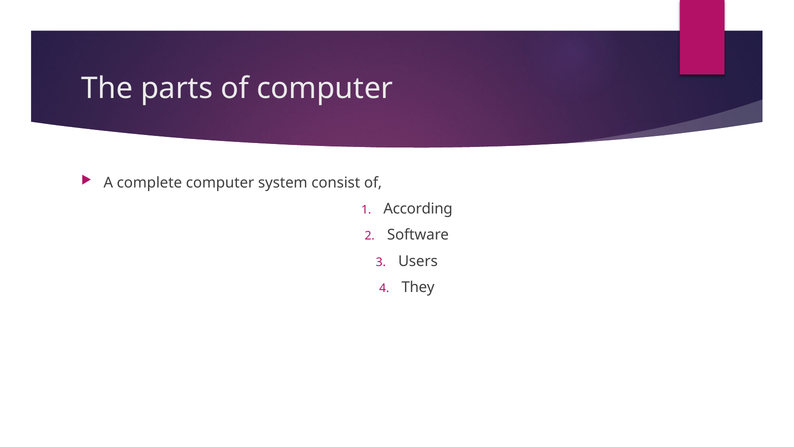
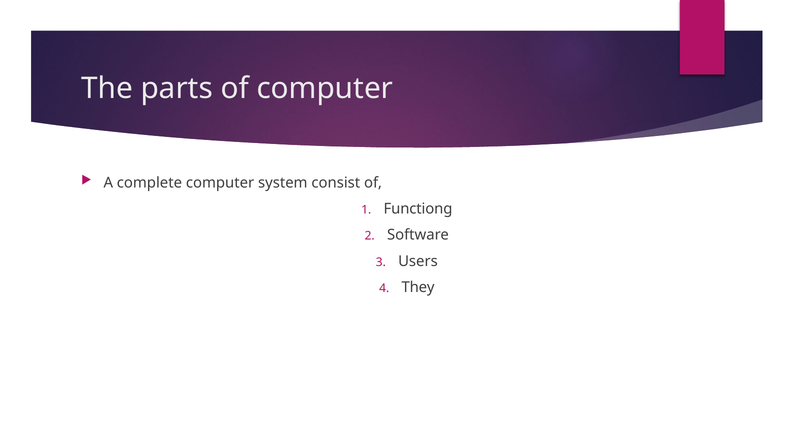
According: According -> Functiong (418, 209)
